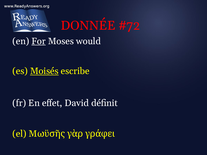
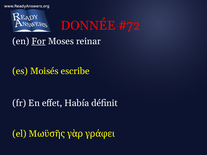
would: would -> reinar (88, 41)
Moisés underline: present -> none (44, 71)
David: David -> Había (77, 103)
